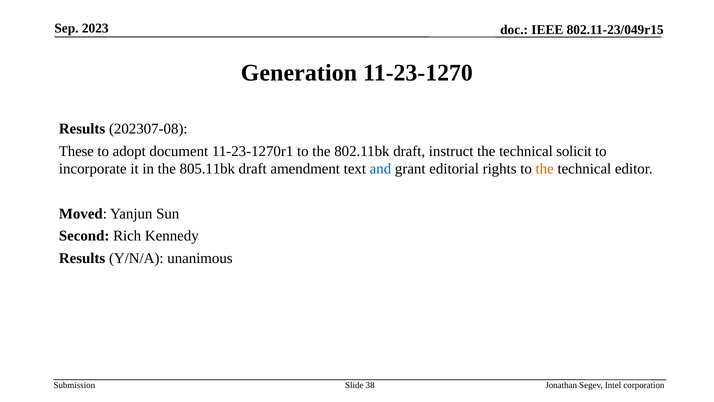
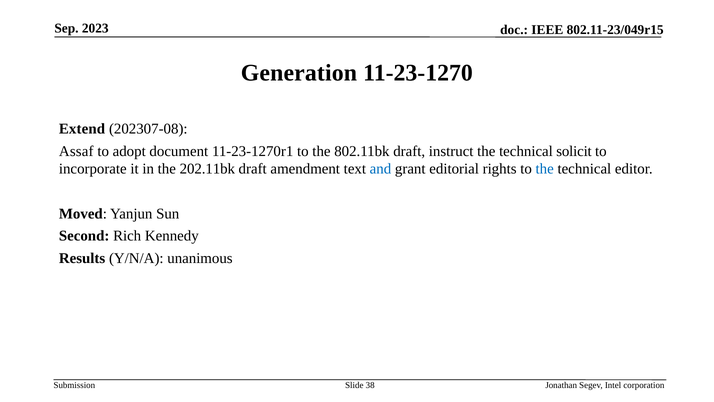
Results: Results -> Extend (82, 129)
These: These -> Assaf (76, 151)
805.11bk: 805.11bk -> 202.11bk (207, 169)
the colour: orange -> blue (545, 169)
